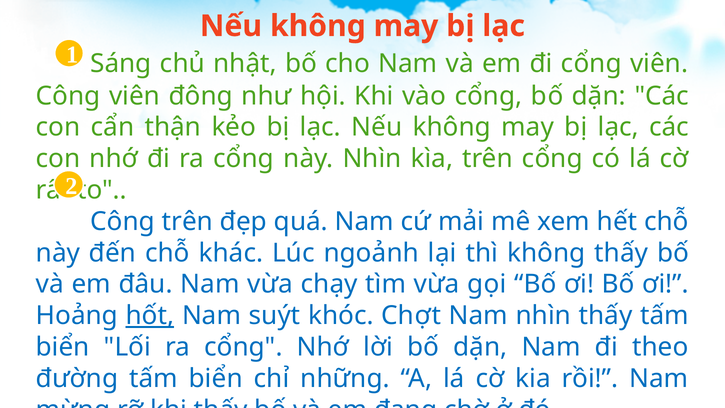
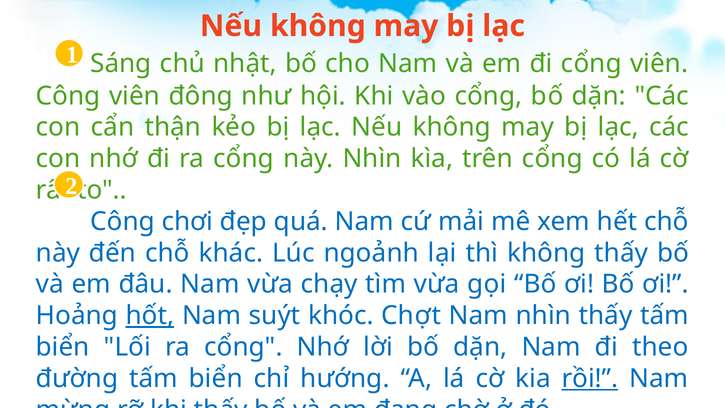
Công trên: trên -> chơi (187, 221)
những: những -> hướng (345, 378)
rồi underline: none -> present (590, 378)
